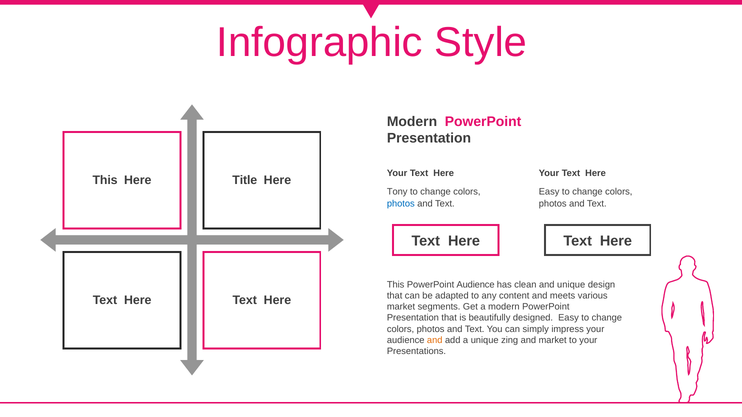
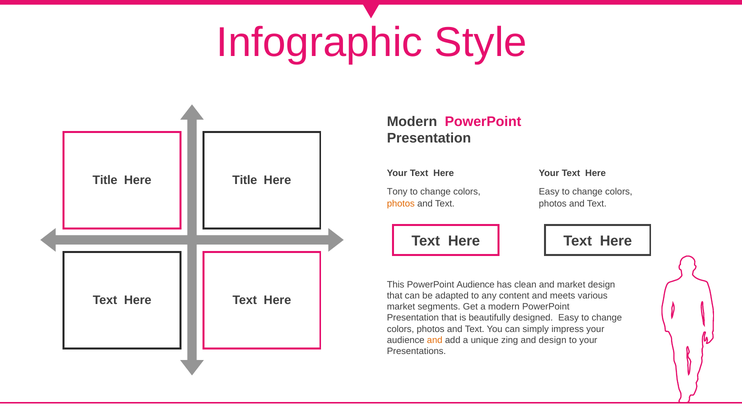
This: This -> Title (105, 180)
photos colour: blue -> orange (401, 204)
and unique: unique -> market (571, 285)
and market: market -> design (553, 340)
